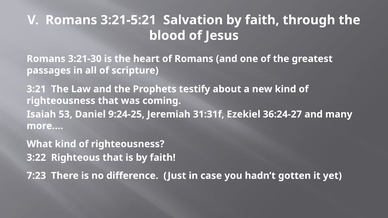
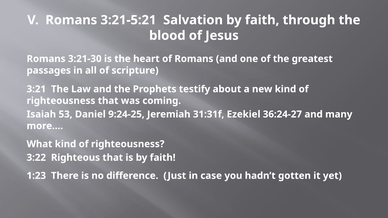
7:23: 7:23 -> 1:23 (36, 176)
